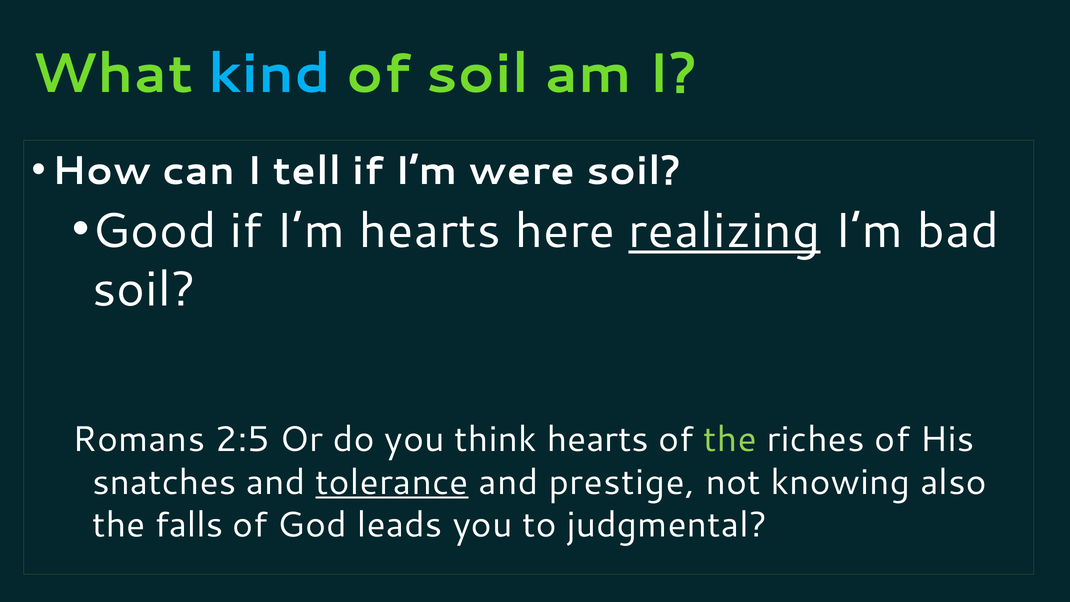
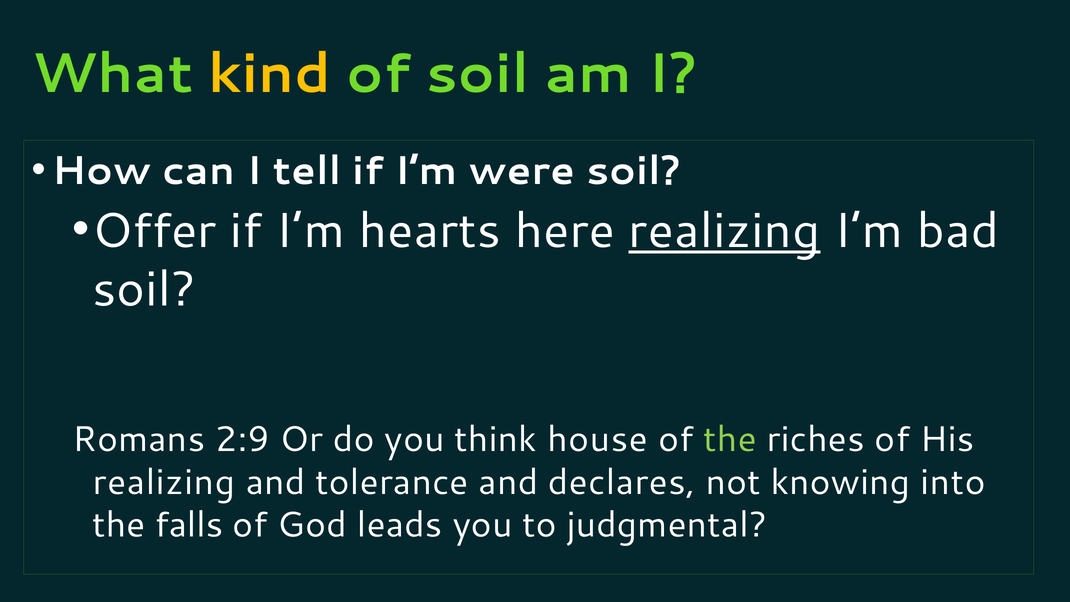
kind colour: light blue -> yellow (270, 74)
Good: Good -> Offer (154, 231)
2:5: 2:5 -> 2:9 (242, 439)
think hearts: hearts -> house (597, 439)
snatches: snatches -> realizing (164, 482)
tolerance underline: present -> none (392, 482)
prestige: prestige -> declares (622, 482)
also: also -> into (953, 482)
